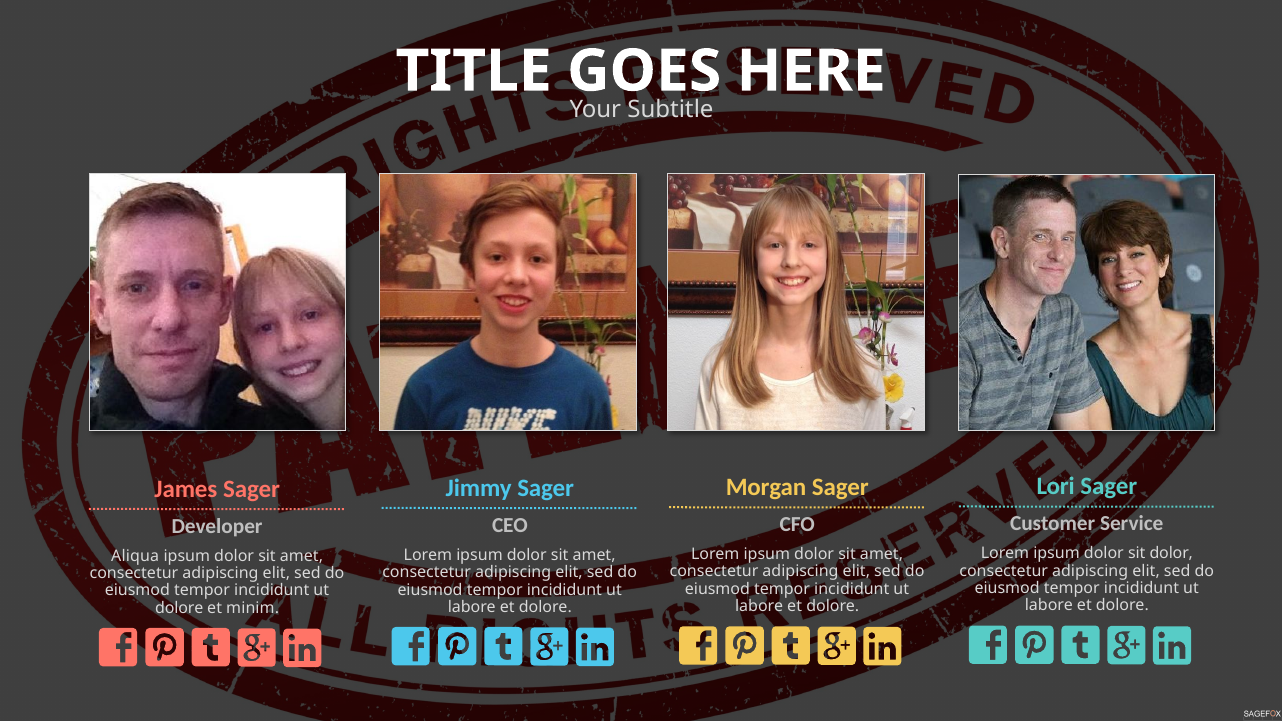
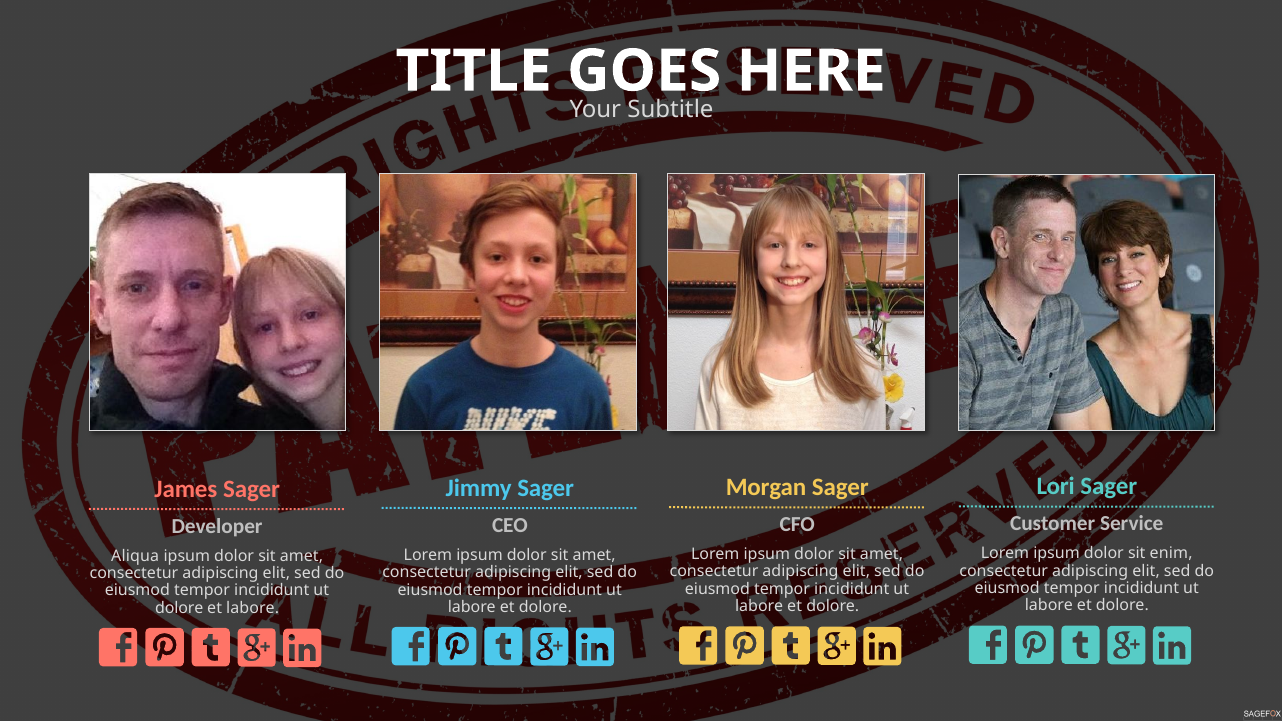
sit dolor: dolor -> enim (1171, 554)
et minim: minim -> labore (253, 608)
